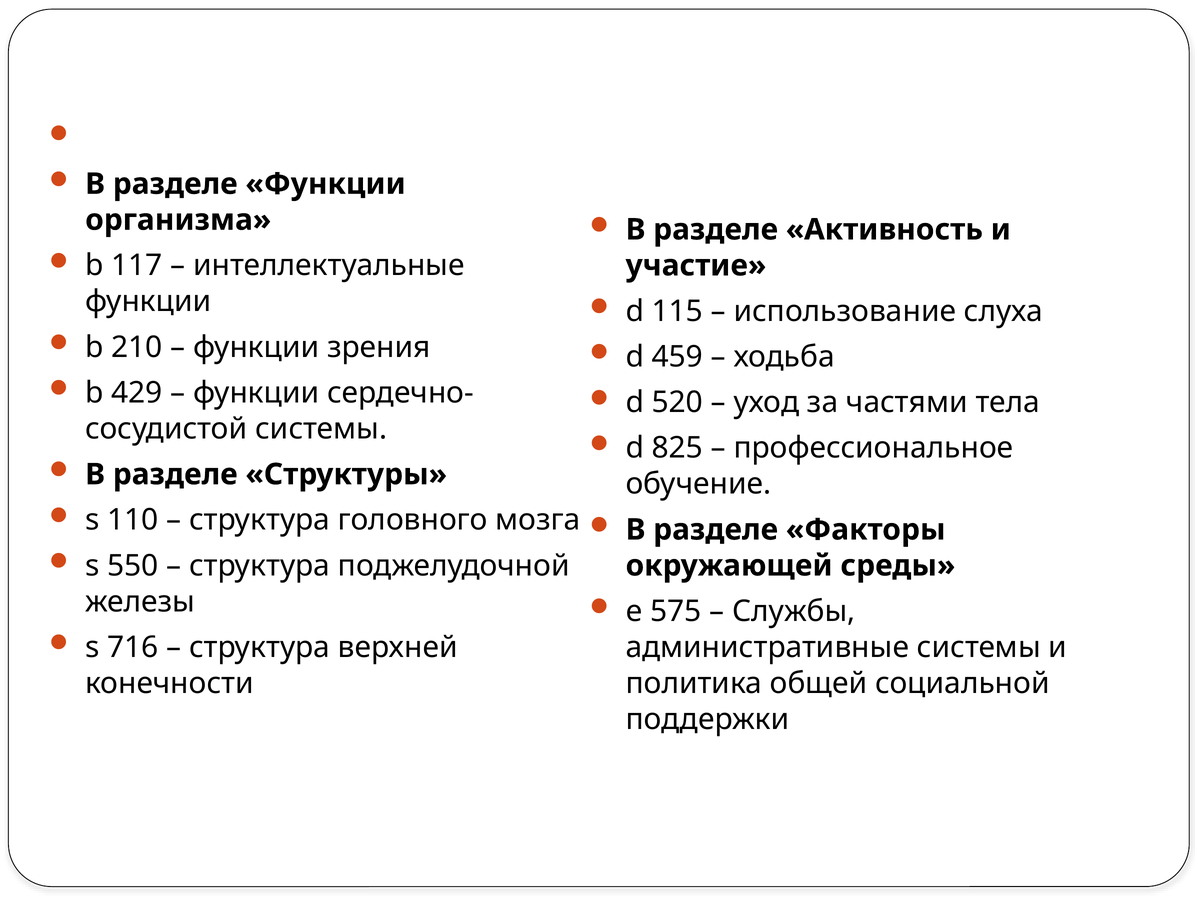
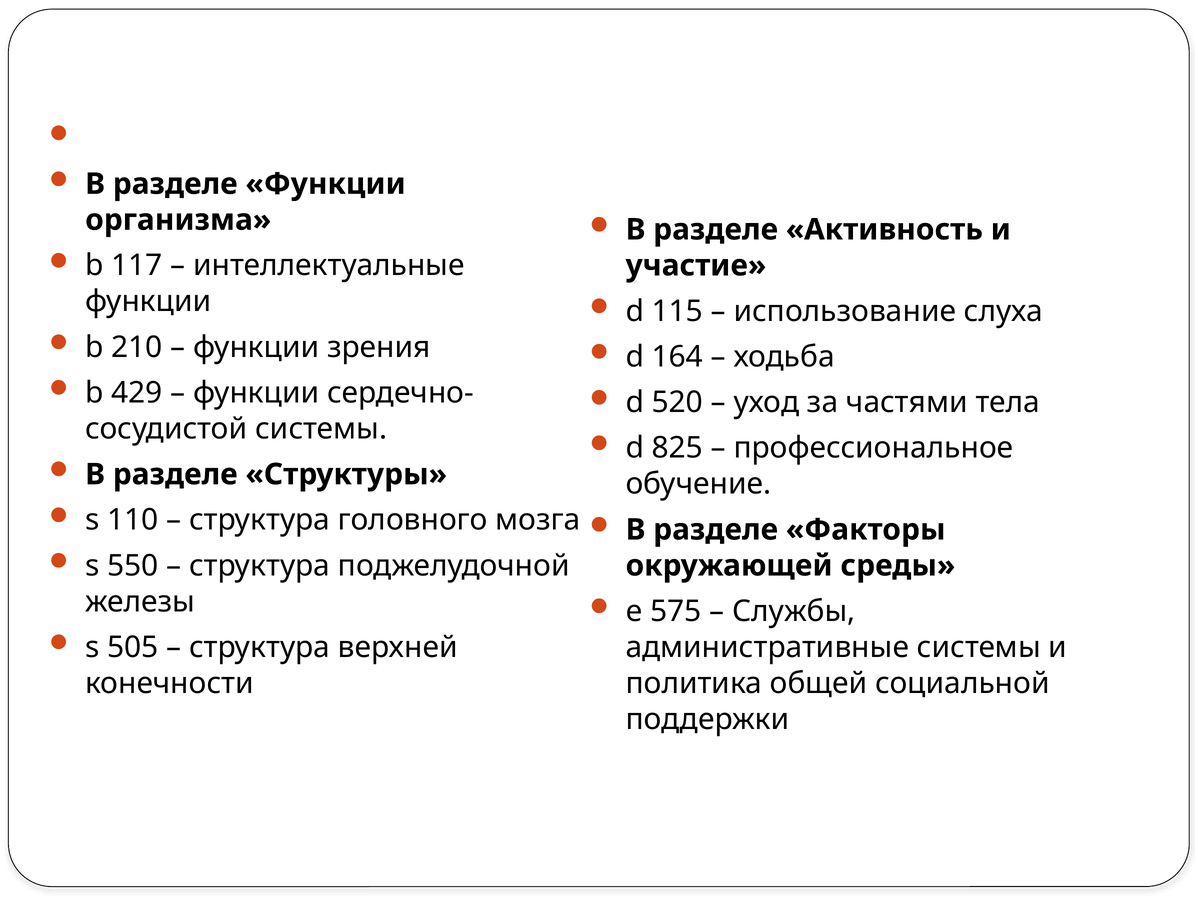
459: 459 -> 164 (677, 357)
716: 716 -> 505 (133, 647)
